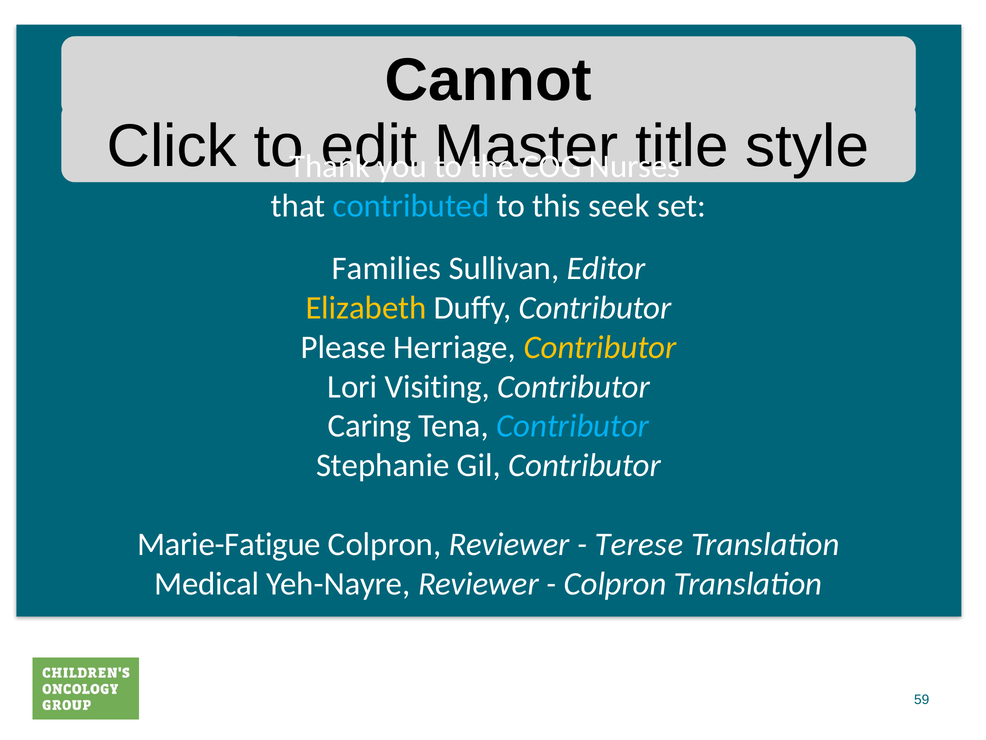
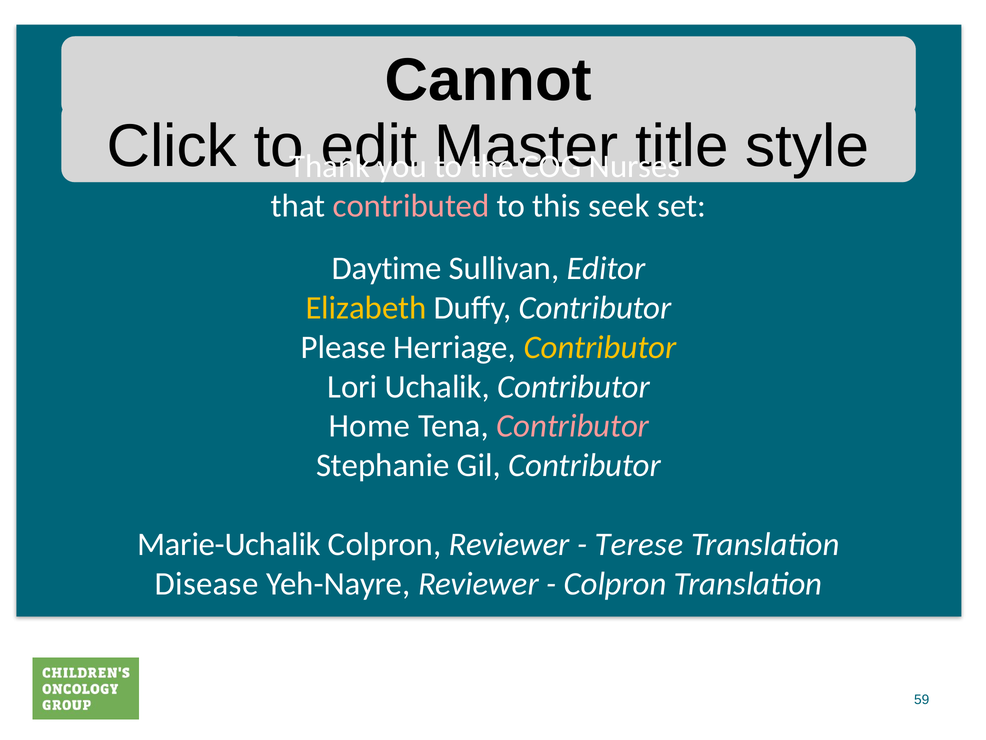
contributed colour: light blue -> pink (411, 206)
Families: Families -> Daytime (387, 268)
Visiting: Visiting -> Uchalik (437, 386)
Caring: Caring -> Home (369, 426)
Contributor colour: light blue -> pink (573, 426)
Marie-Fatigue: Marie-Fatigue -> Marie-Uchalik (229, 544)
Medical: Medical -> Disease (207, 584)
